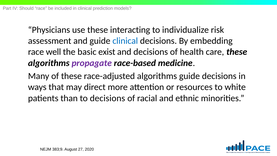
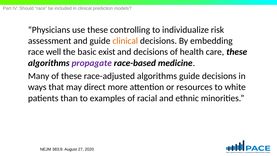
interacting: interacting -> controlling (130, 30)
clinical colour: blue -> orange (125, 41)
to decisions: decisions -> examples (108, 98)
